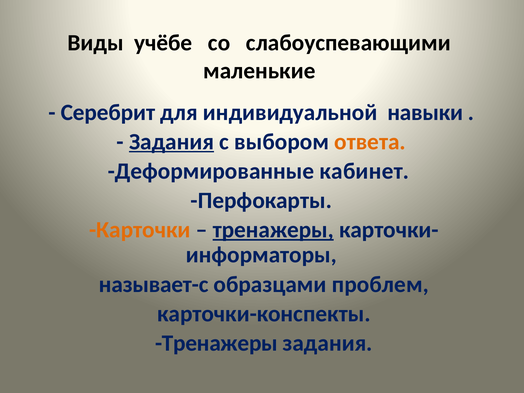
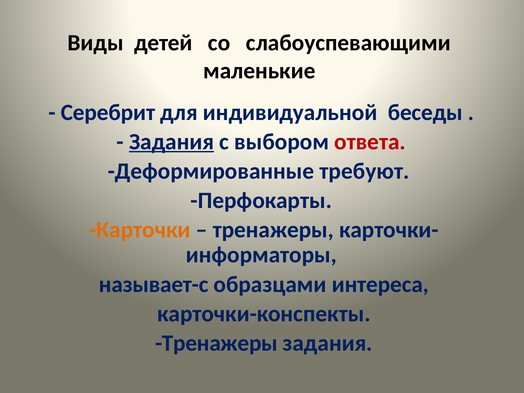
учёбе: учёбе -> детей (163, 43)
навыки: навыки -> беседы (425, 112)
ответа colour: orange -> red (370, 142)
кабинет: кабинет -> требуют (364, 171)
тренажеры underline: present -> none (273, 230)
проблем: проблем -> интереса (380, 284)
